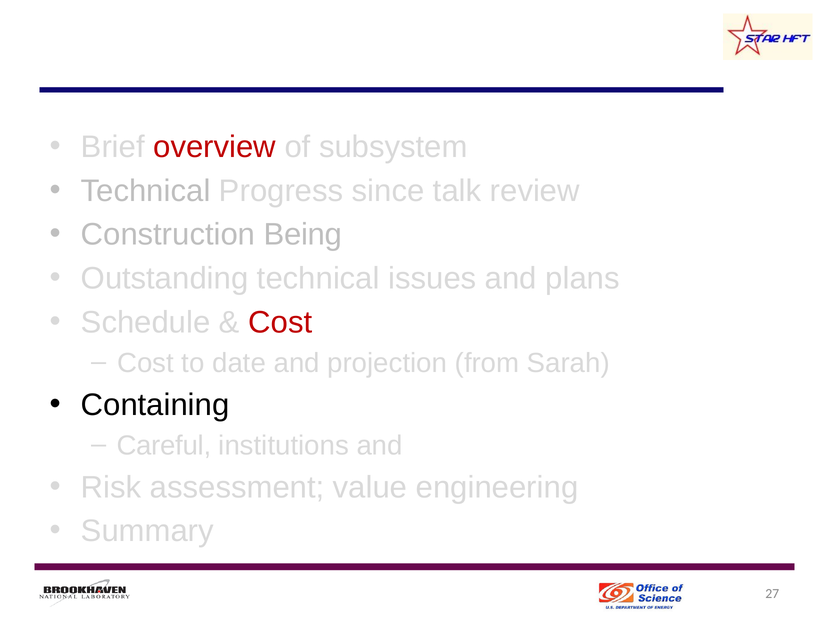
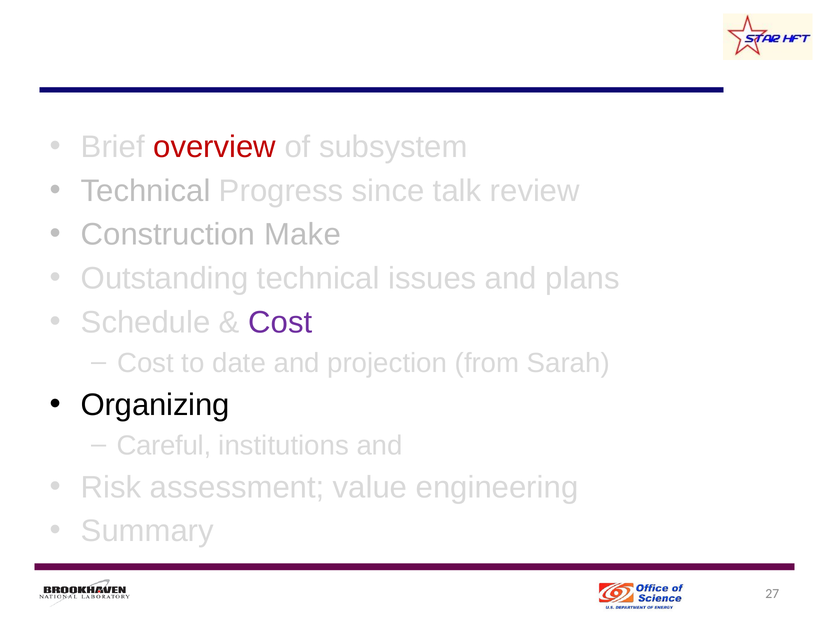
Being: Being -> Make (303, 235)
Cost colour: red -> purple (280, 322)
Containing: Containing -> Organizing (155, 405)
